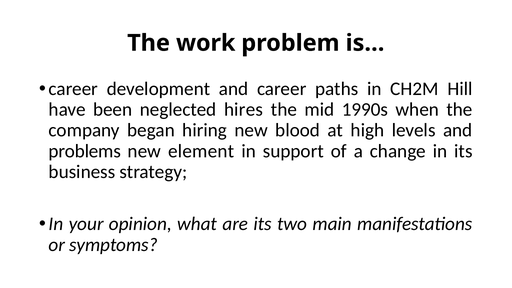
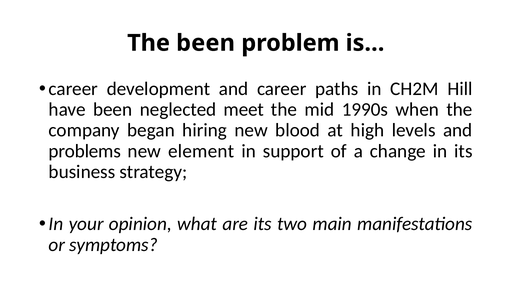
The work: work -> been (206, 43)
hires: hires -> meet (244, 110)
